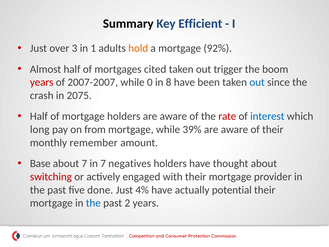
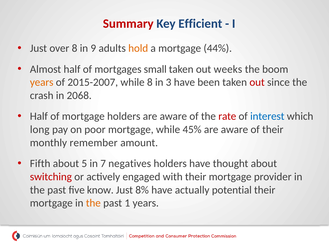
Summary colour: black -> red (128, 24)
over 3: 3 -> 8 (75, 48)
1: 1 -> 9 (93, 48)
92%: 92% -> 44% (218, 48)
cited: cited -> small (155, 69)
trigger: trigger -> weeks (228, 69)
years colour: red -> orange (42, 82)
2007-2007: 2007-2007 -> 2015-2007 (93, 82)
while 0: 0 -> 8 (150, 82)
8: 8 -> 3 (169, 82)
out colour: blue -> red (257, 82)
2075: 2075 -> 2068 (79, 95)
from: from -> poor (95, 129)
39%: 39% -> 45% (192, 129)
Base: Base -> Fifth (40, 163)
about 7: 7 -> 5 (84, 163)
done: done -> know (100, 190)
4%: 4% -> 8% (142, 190)
the colour: blue -> orange (93, 203)
2: 2 -> 1 (127, 203)
